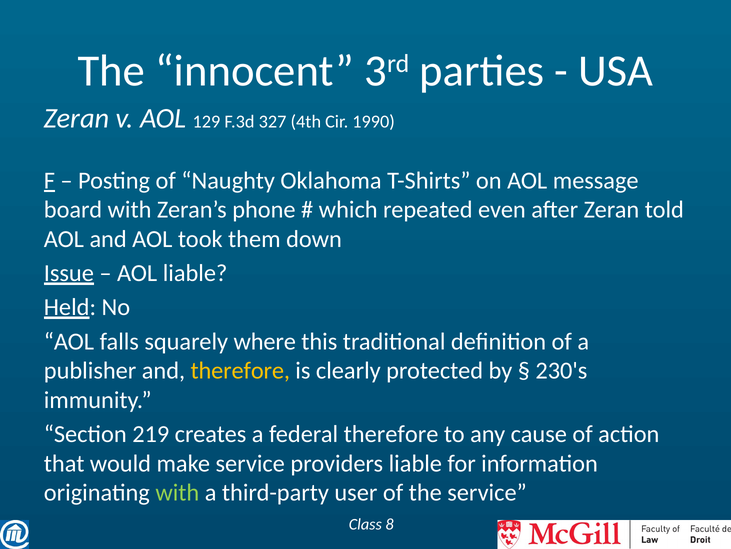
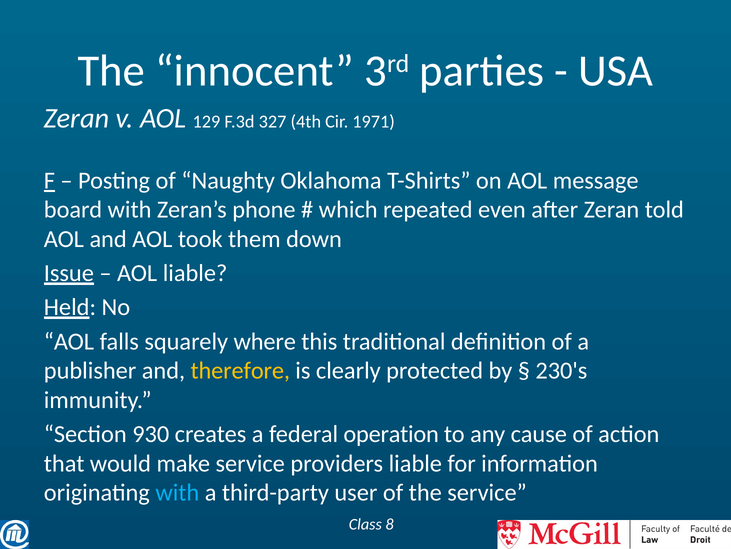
1990: 1990 -> 1971 (374, 122)
219: 219 -> 930 (151, 434)
federal therefore: therefore -> operation (391, 434)
with colour: light green -> light blue (177, 492)
